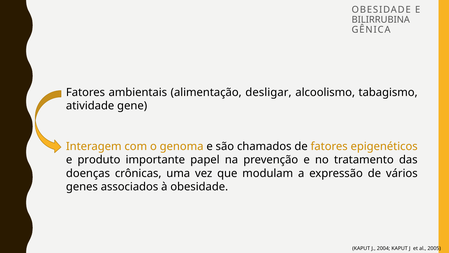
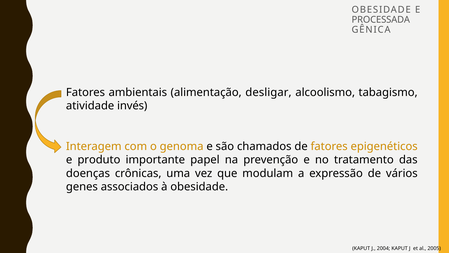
BILIRRUBINA: BILIRRUBINA -> PROCESSADA (381, 20)
gene: gene -> invés (132, 106)
